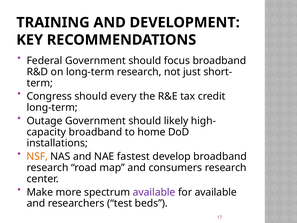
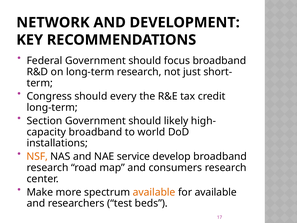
TRAINING: TRAINING -> NETWORK (53, 23)
Outage: Outage -> Section (45, 121)
home: home -> world (151, 132)
fastest: fastest -> service (133, 156)
available colour: purple -> orange (154, 192)
